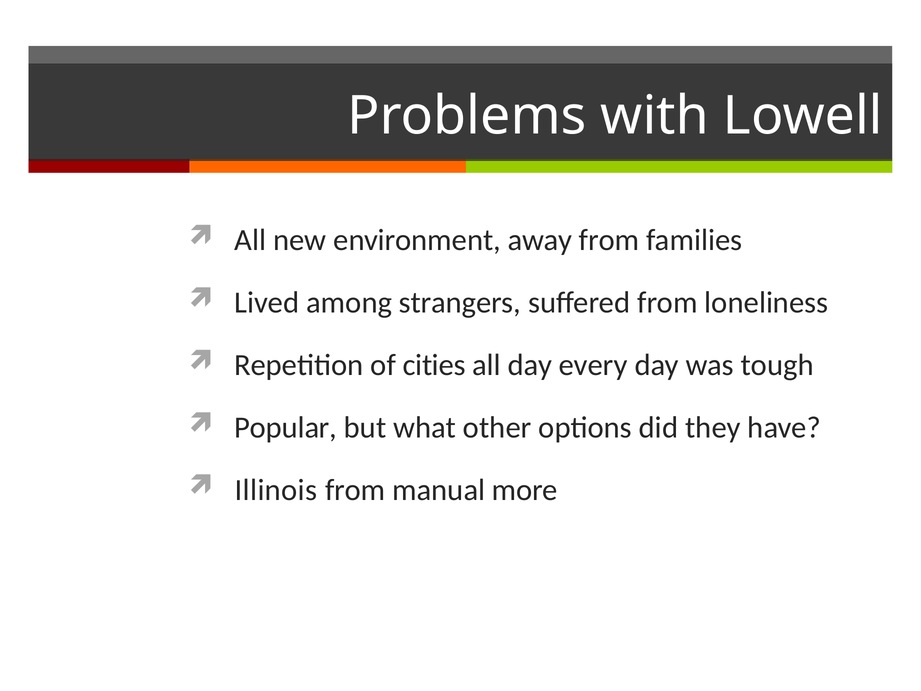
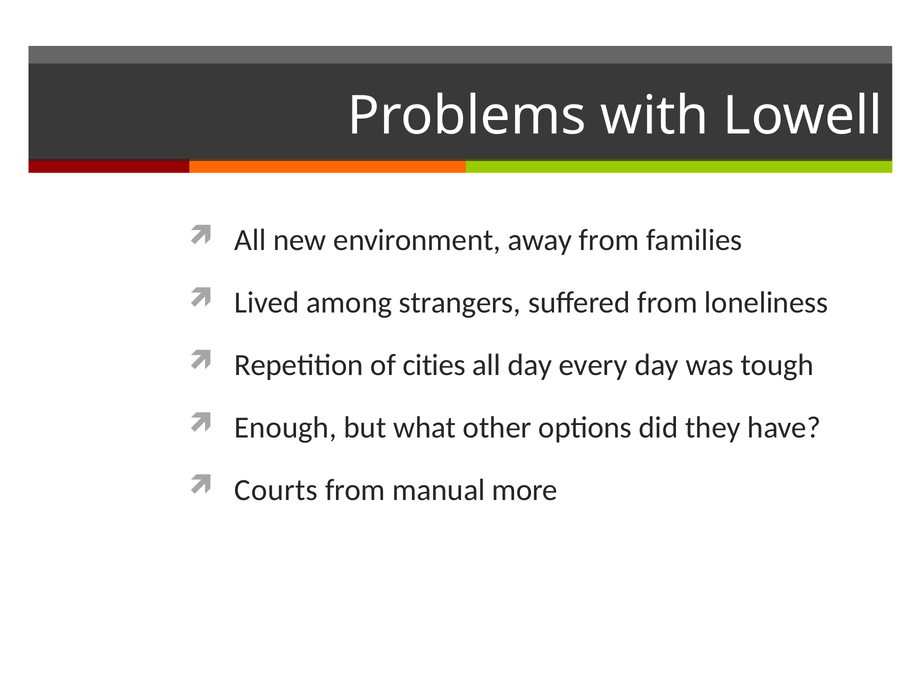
Popular: Popular -> Enough (286, 427)
Illinois: Illinois -> Courts (276, 490)
